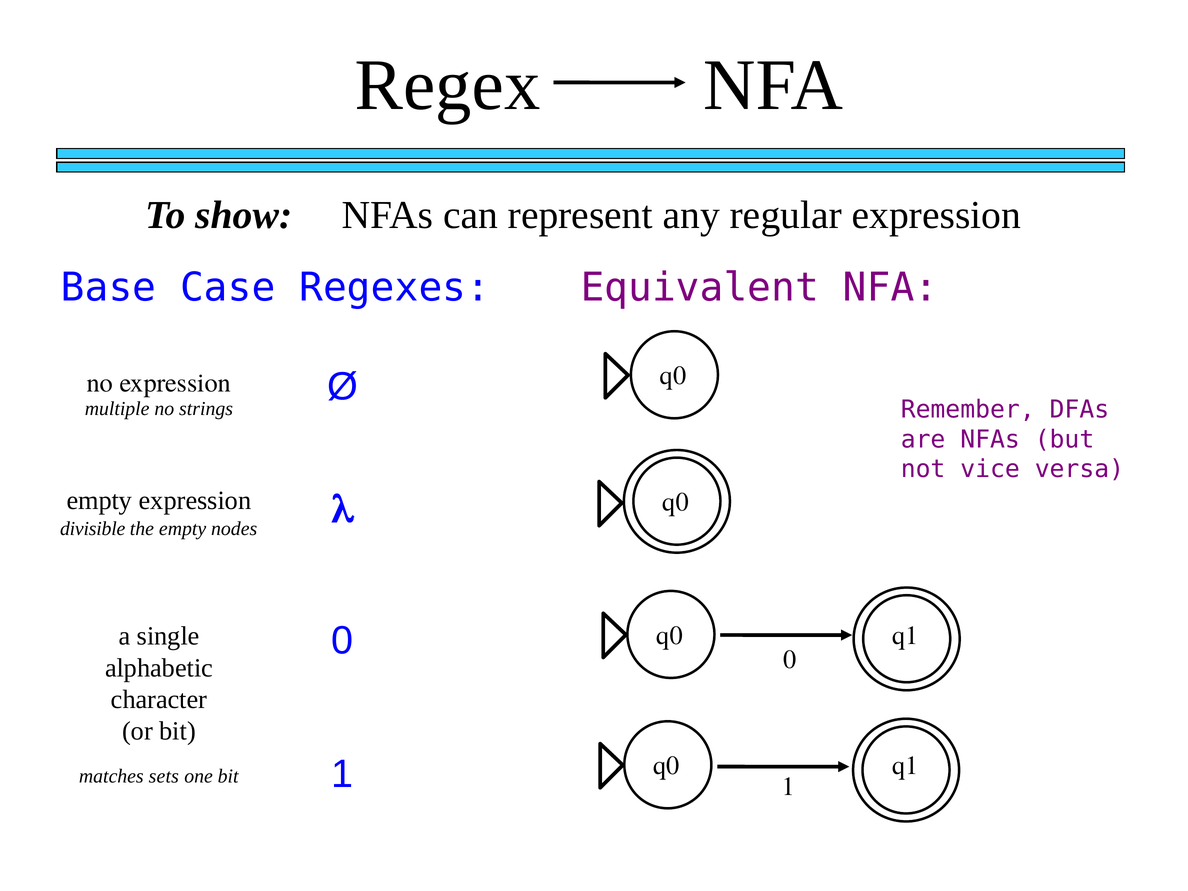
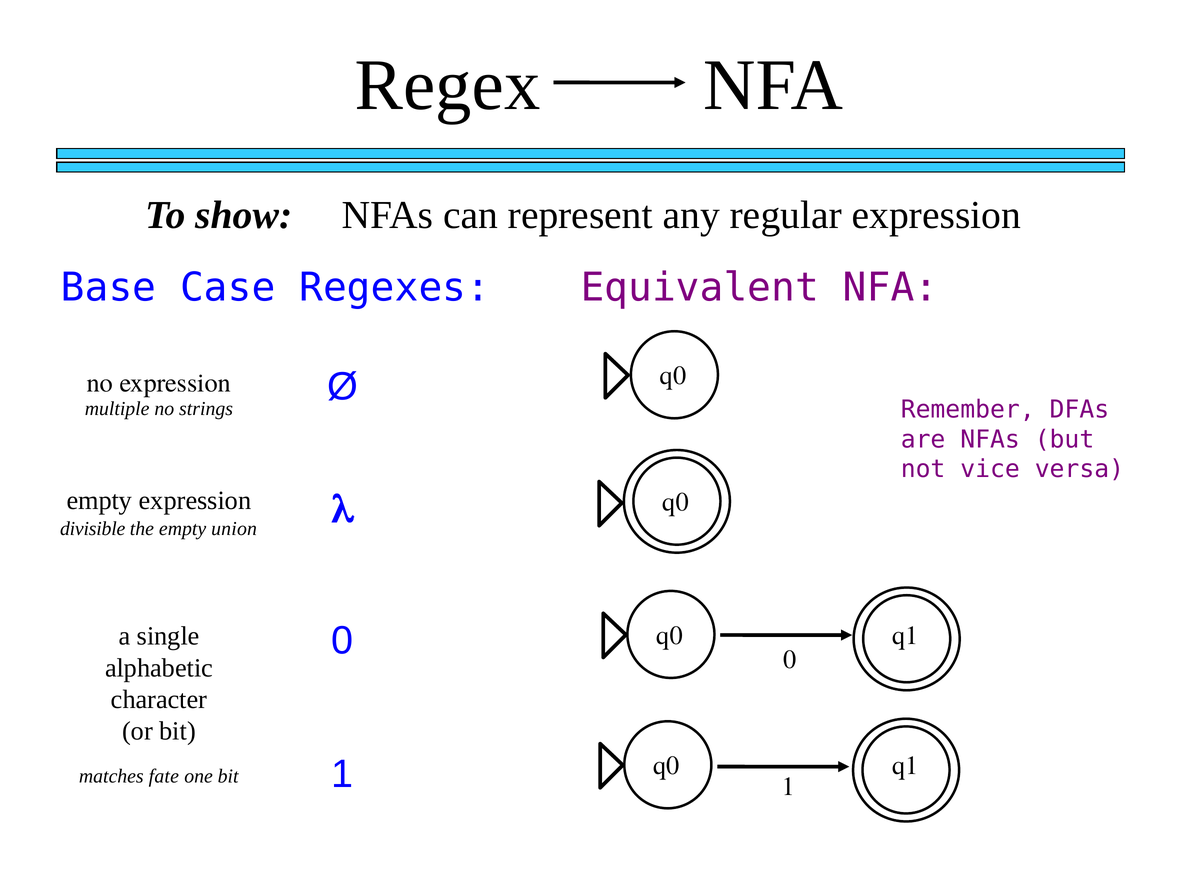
nodes: nodes -> union (234, 529)
sets: sets -> fate (164, 776)
